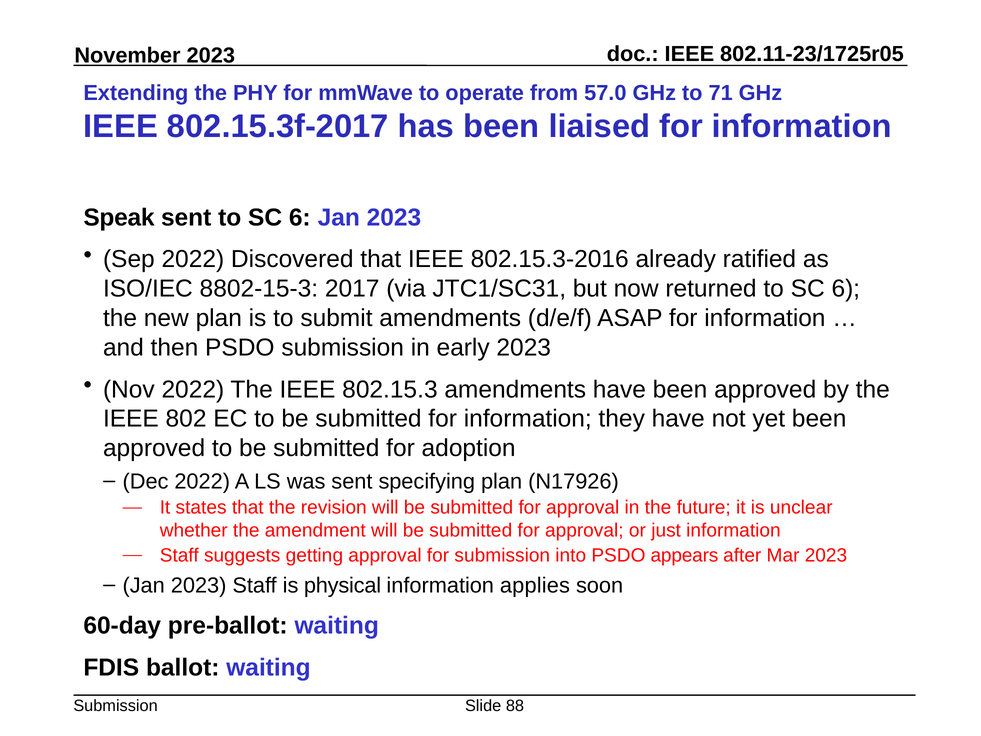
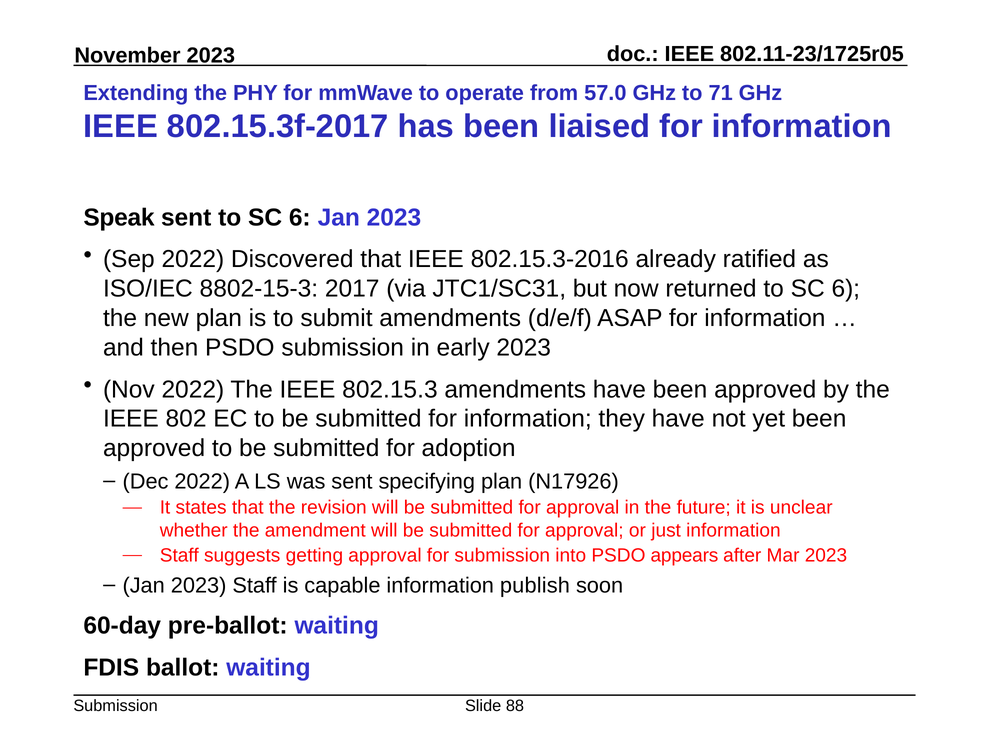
physical: physical -> capable (342, 585)
applies: applies -> publish (535, 585)
